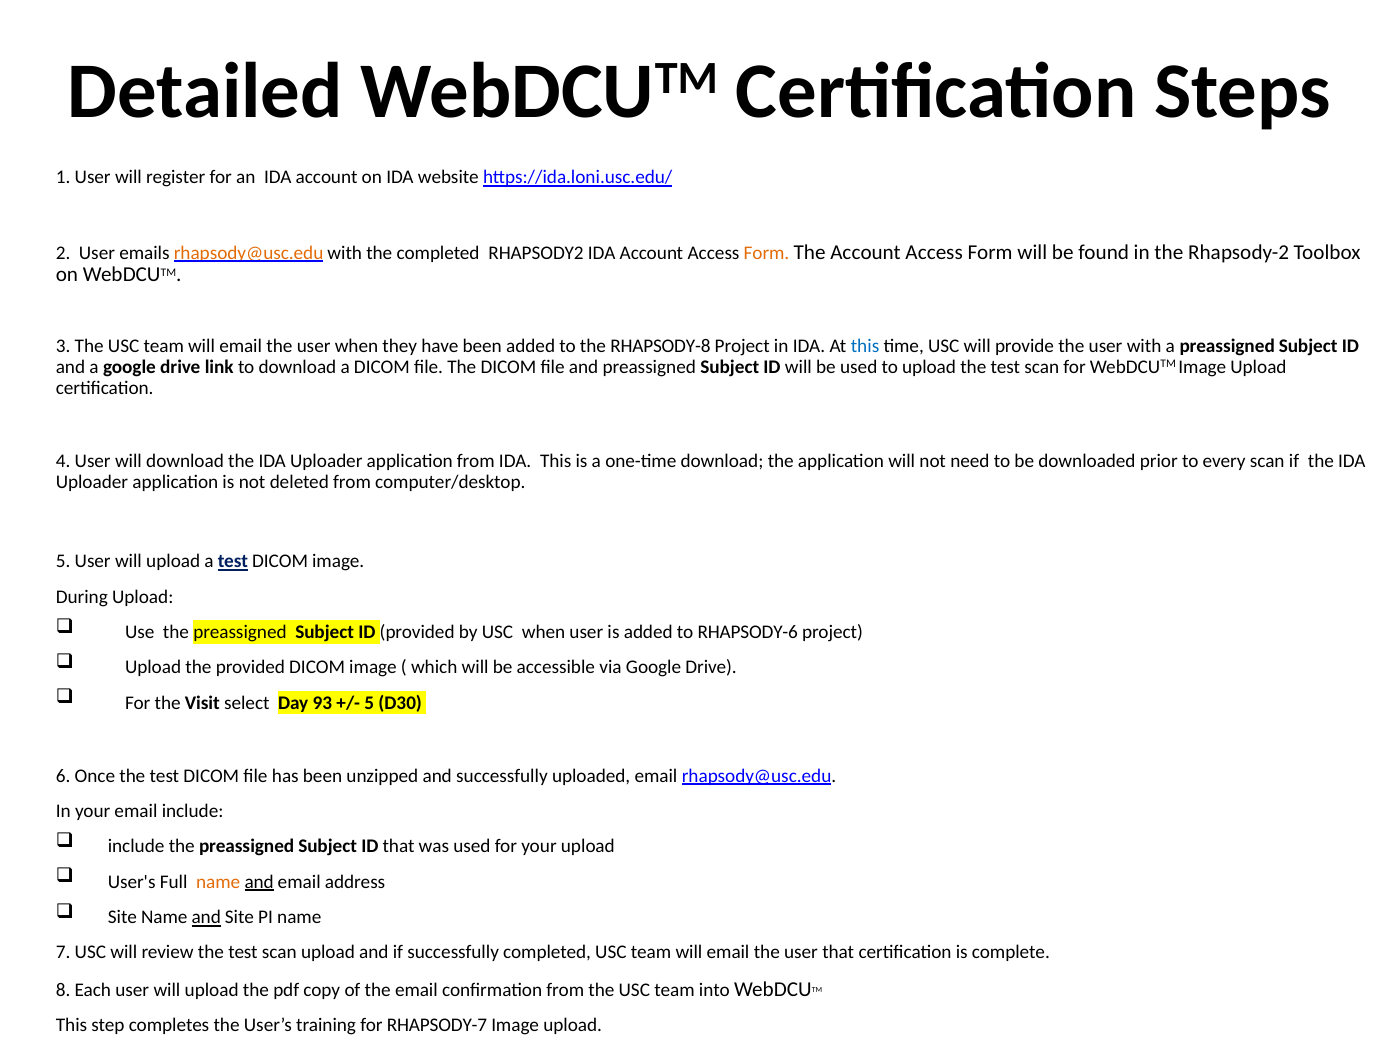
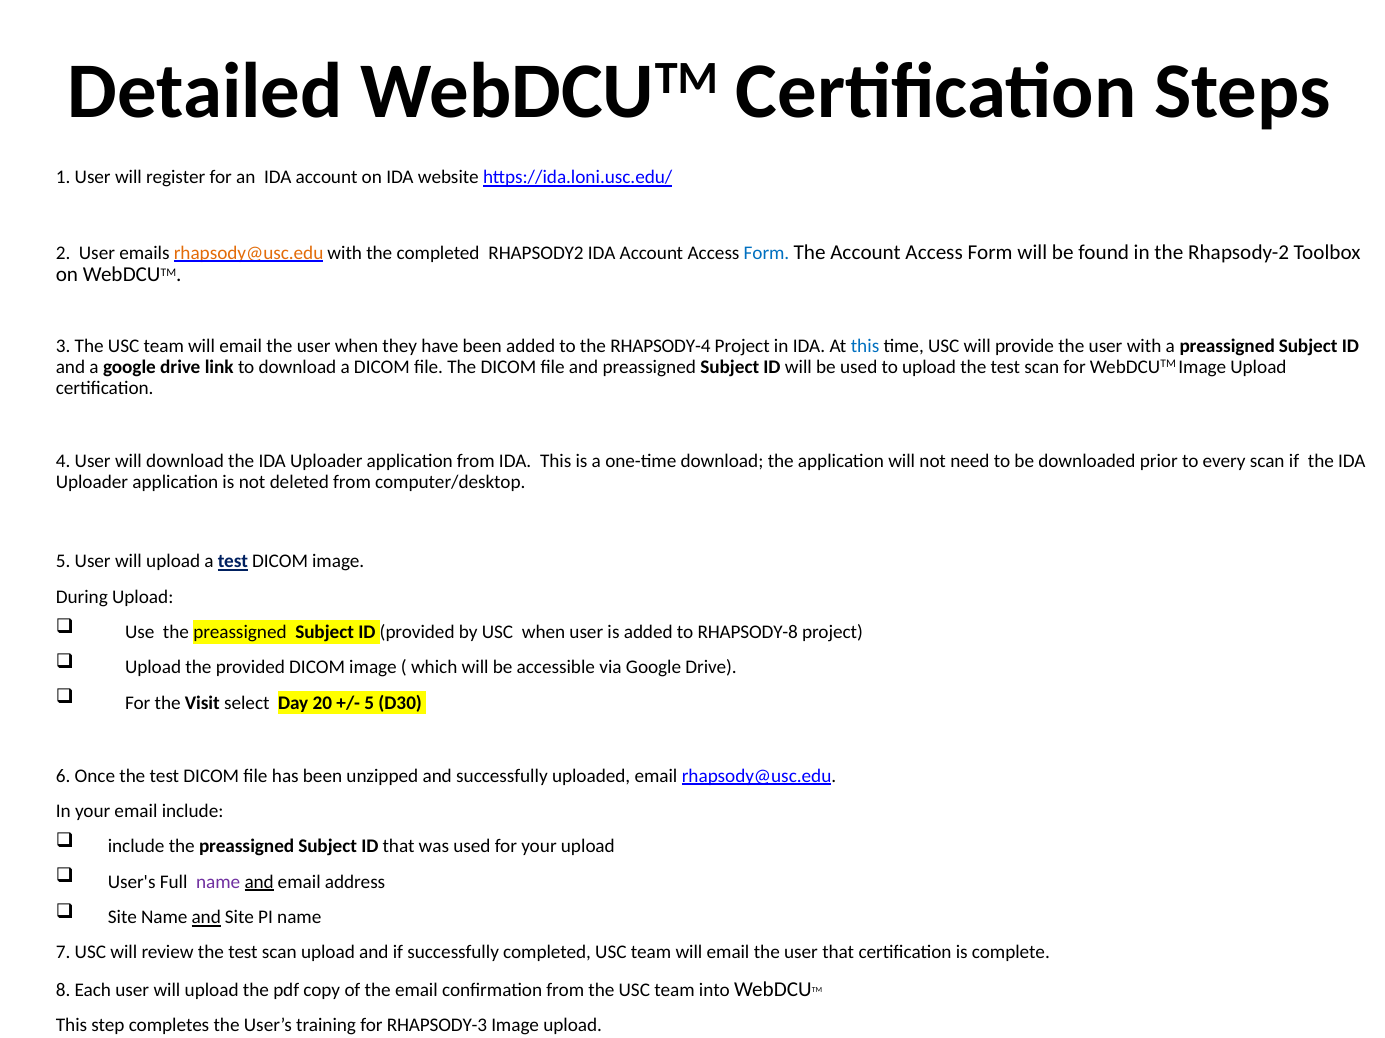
Form colour: orange -> blue (766, 253)
RHAPSODY-8: RHAPSODY-8 -> RHAPSODY-4 (660, 347)
RHAPSODY-6: RHAPSODY-6 -> RHAPSODY-8 (748, 633)
93: 93 -> 20 (322, 703)
name colour: orange -> purple (218, 883)
RHAPSODY-7: RHAPSODY-7 -> RHAPSODY-3 (437, 1026)
